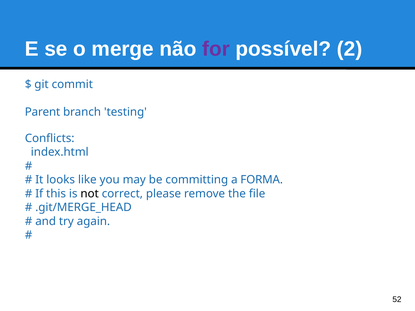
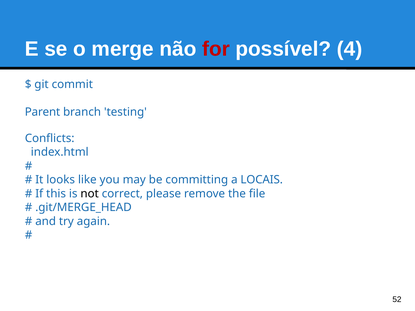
for colour: purple -> red (216, 49)
2: 2 -> 4 (350, 49)
FORMA: FORMA -> LOCAIS (262, 180)
